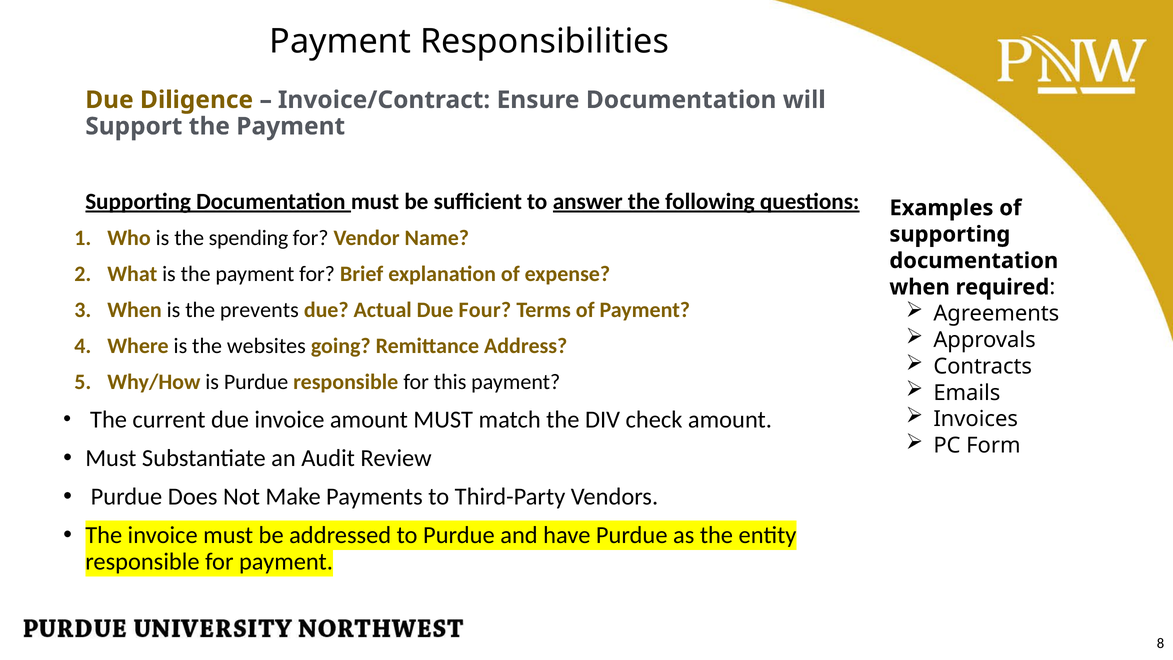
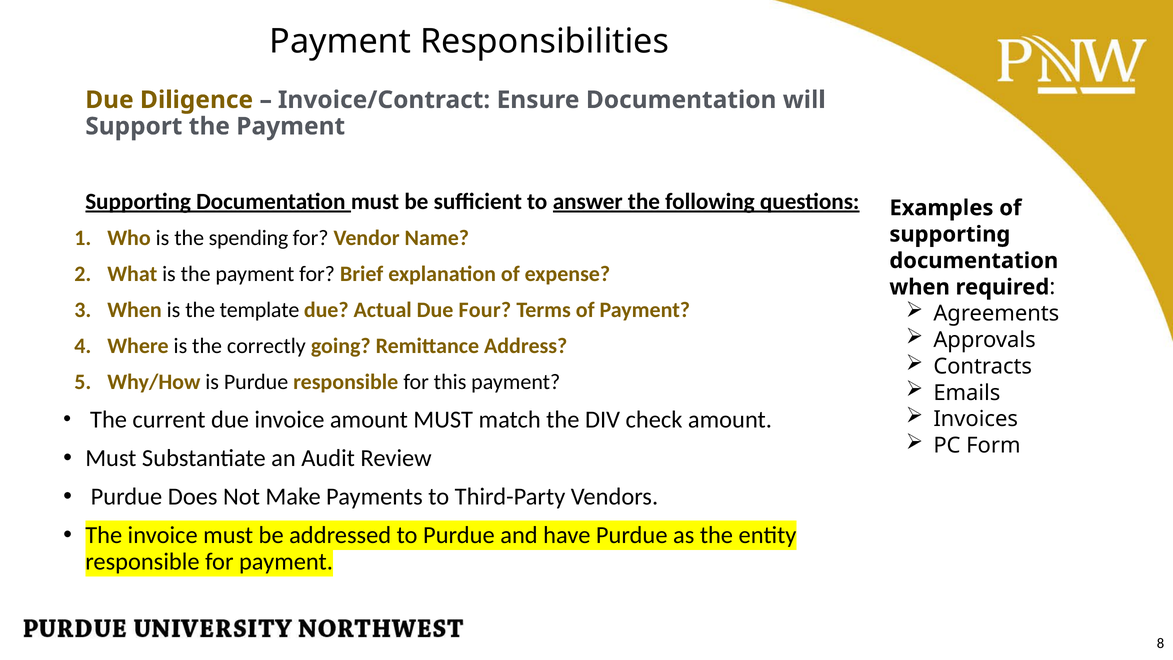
prevents: prevents -> template (260, 310)
websites: websites -> correctly (266, 346)
